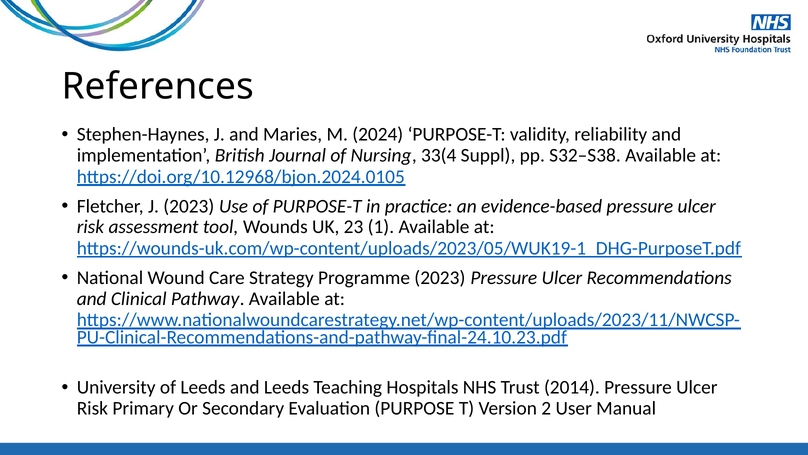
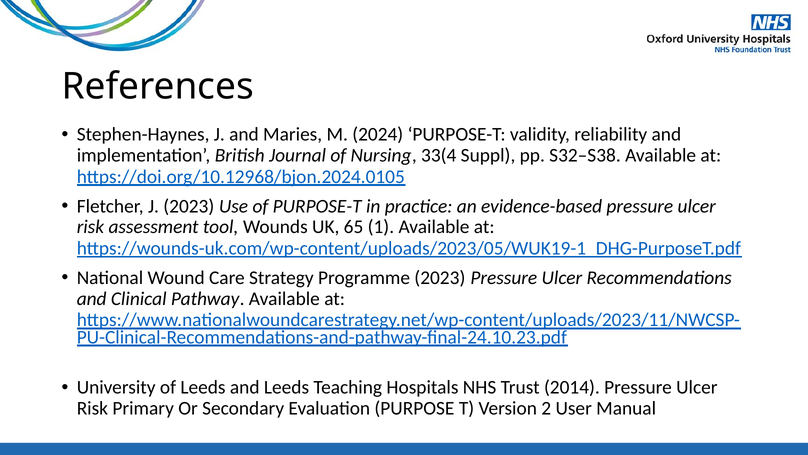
23: 23 -> 65 (354, 227)
